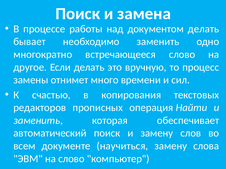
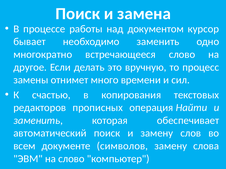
документом делать: делать -> курсор (203, 29)
научиться: научиться -> символов (122, 146)
